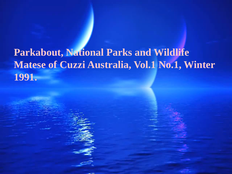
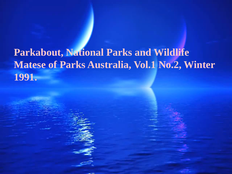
of Cuzzi: Cuzzi -> Parks (73, 65)
No.1: No.1 -> No.2 (170, 65)
